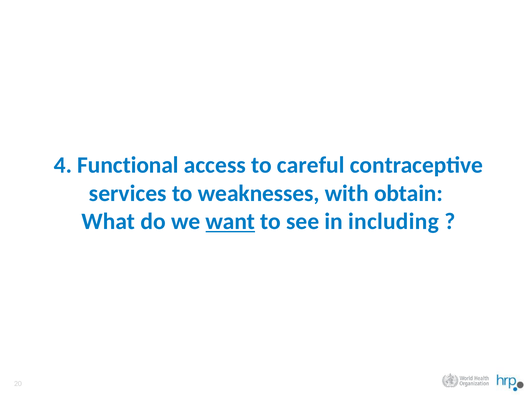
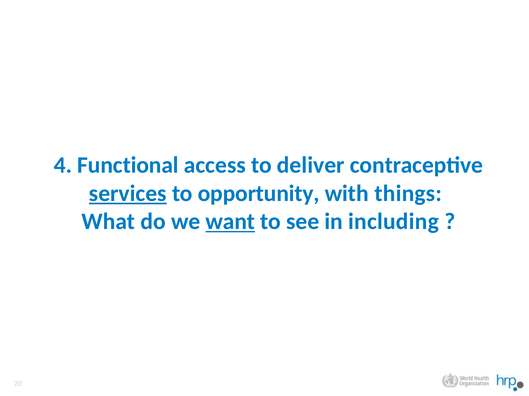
careful: careful -> deliver (311, 166)
services underline: none -> present (128, 194)
weaknesses: weaknesses -> opportunity (259, 194)
obtain: obtain -> things (408, 194)
